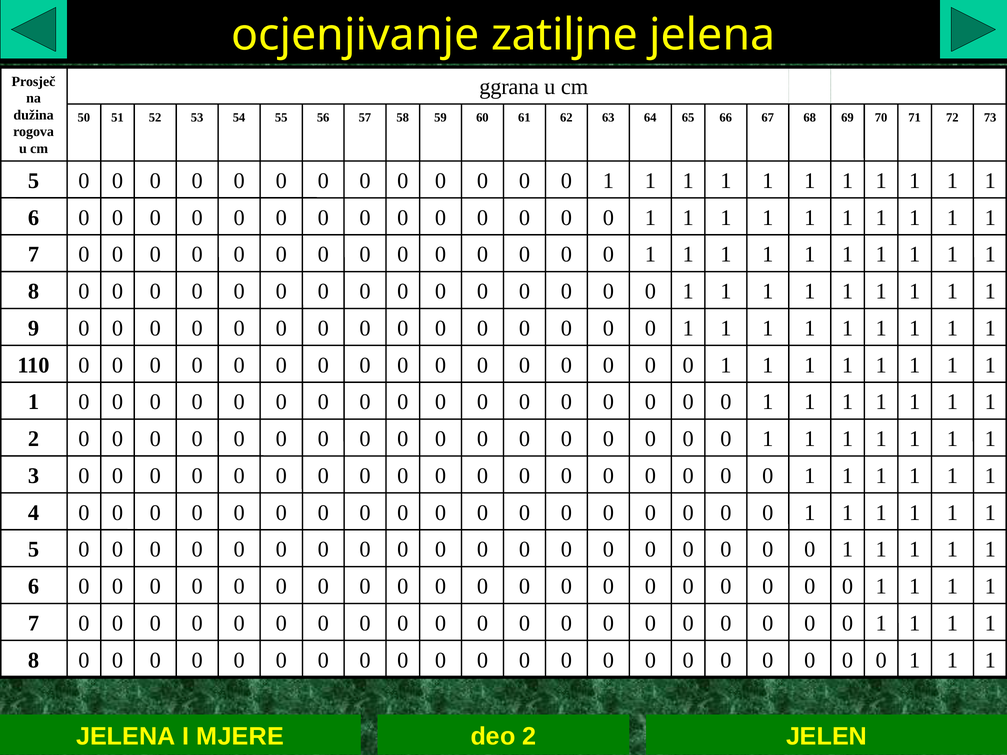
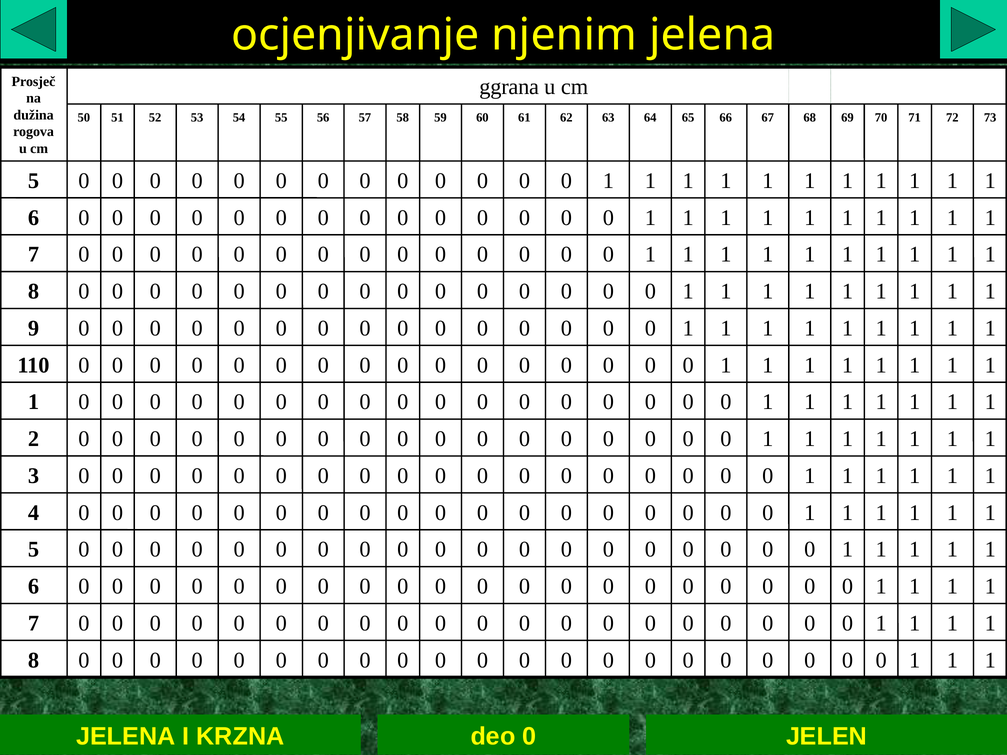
zatiljne: zatiljne -> njenim (564, 35)
MJERE: MJERE -> KRZNA (240, 737)
deo 2: 2 -> 0 (529, 737)
